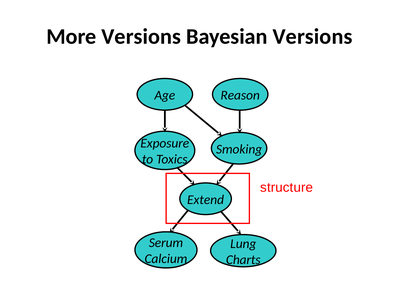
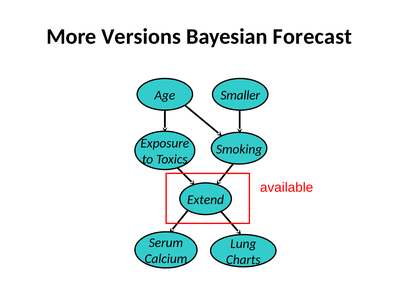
Bayesian Versions: Versions -> Forecast (312, 36)
Reason: Reason -> Smaller (240, 95)
structure: structure -> available (287, 187)
